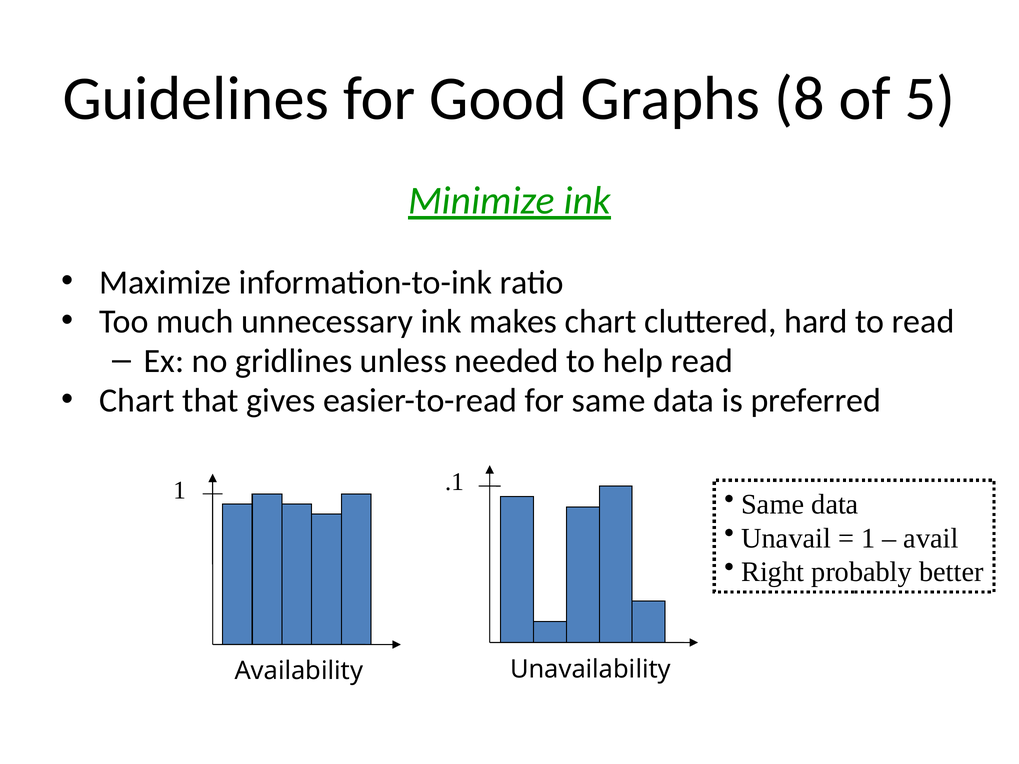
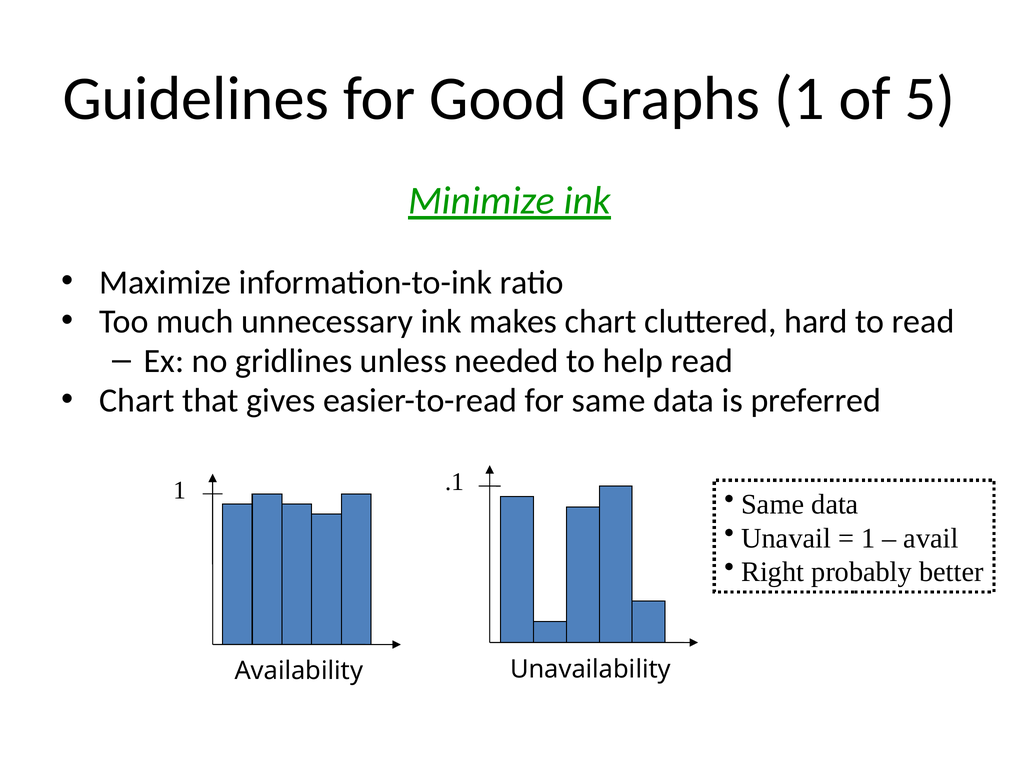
Graphs 8: 8 -> 1 (799, 99)
